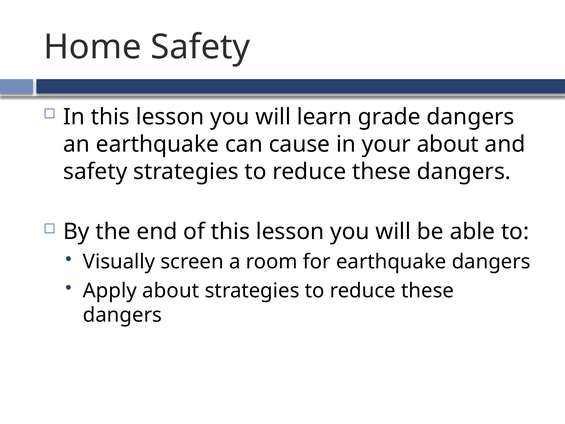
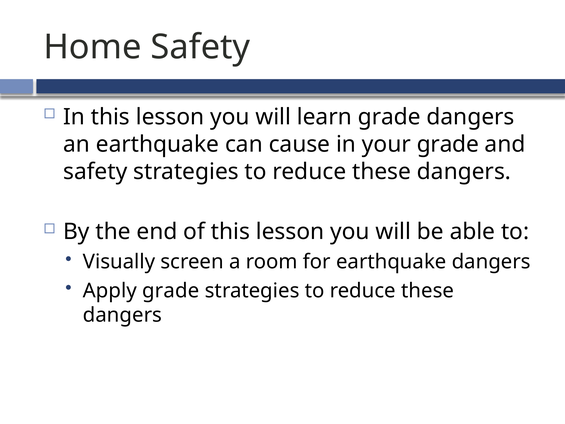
your about: about -> grade (448, 144)
Apply about: about -> grade (171, 290)
